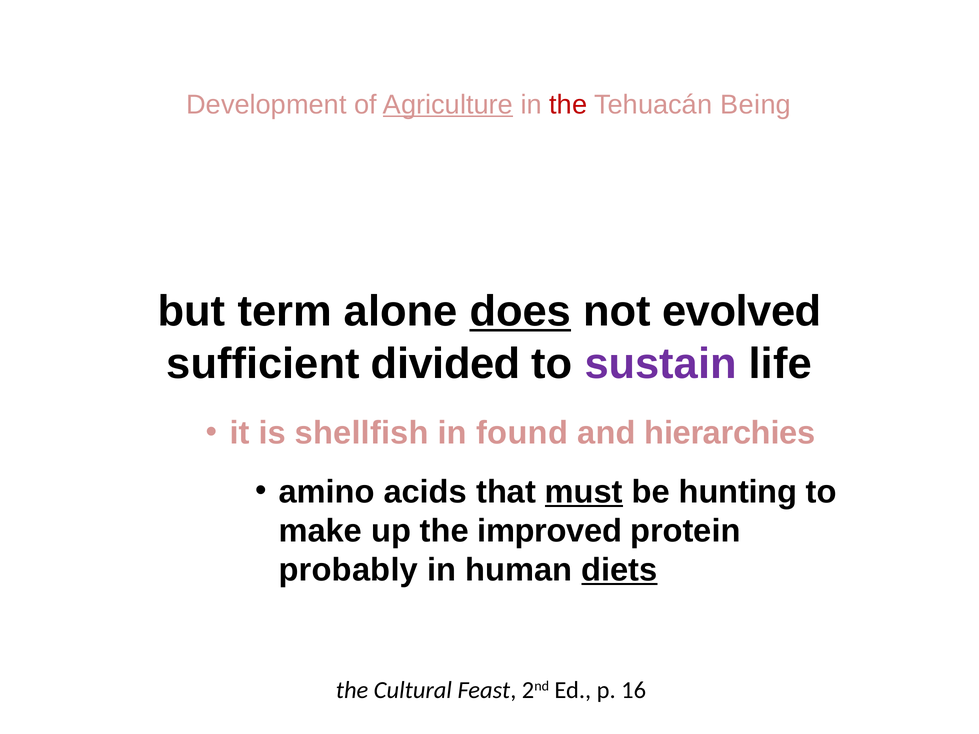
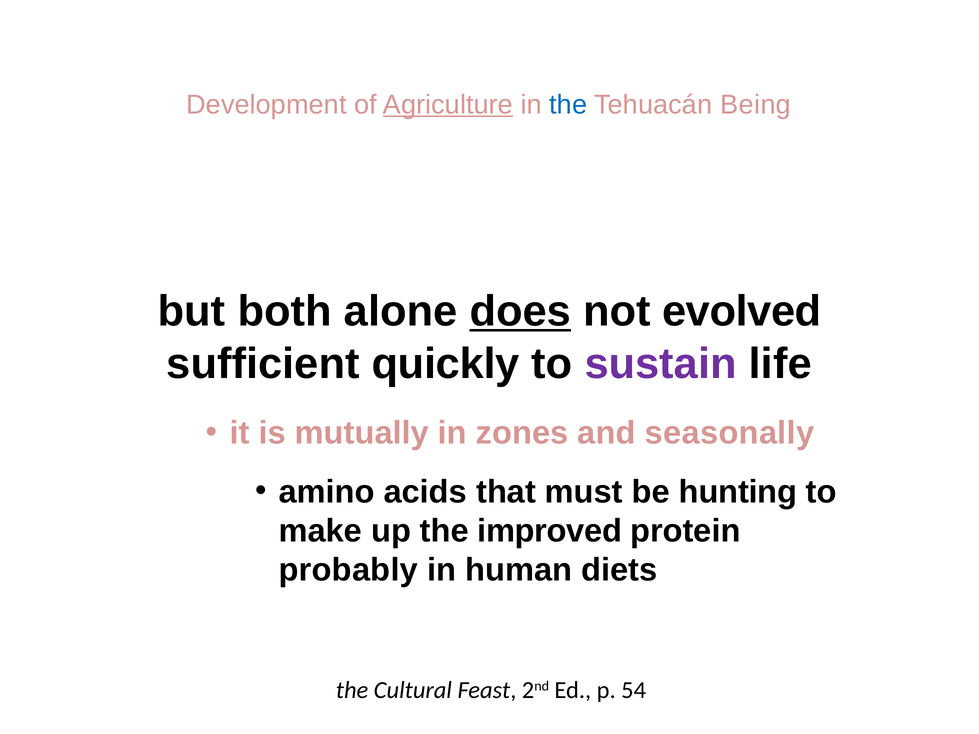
the colour: red -> blue (568, 105)
term: term -> both (285, 312)
divided: divided -> quickly (446, 364)
shellfish: shellfish -> mutually (362, 433)
found: found -> zones (522, 433)
hierarchies: hierarchies -> seasonally (730, 433)
must underline: present -> none (584, 492)
diets underline: present -> none (619, 570)
16: 16 -> 54 (634, 690)
